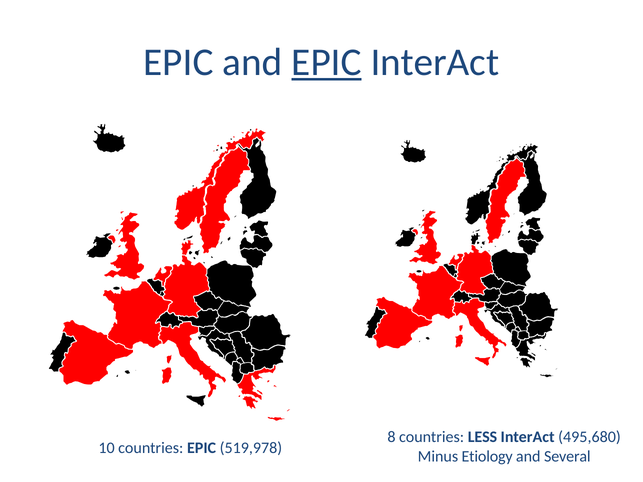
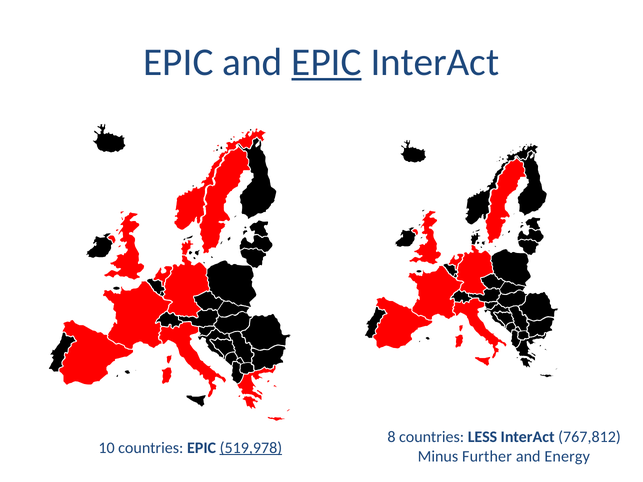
495,680: 495,680 -> 767,812 (590, 437)
519,978 underline: none -> present (251, 448)
Etiology: Etiology -> Further (487, 457)
Several: Several -> Energy (567, 457)
